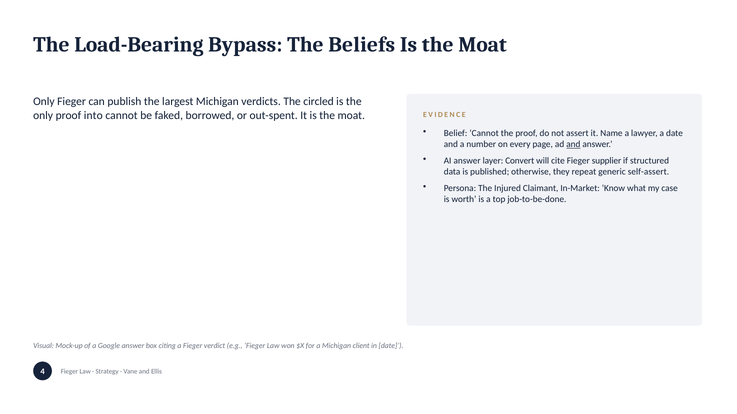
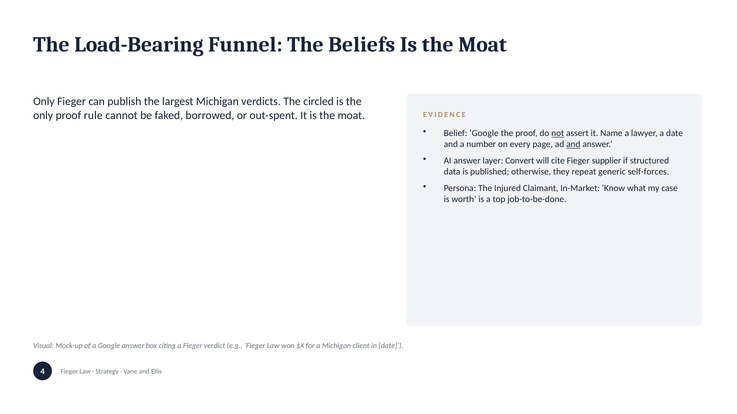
Bypass: Bypass -> Funnel (245, 45)
into: into -> rule (93, 115)
Belief Cannot: Cannot -> Google (484, 133)
not underline: none -> present (558, 133)
self-assert: self-assert -> self-forces (648, 172)
